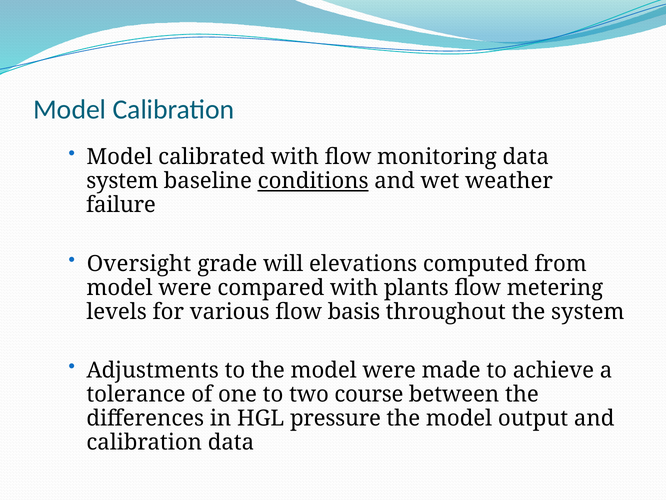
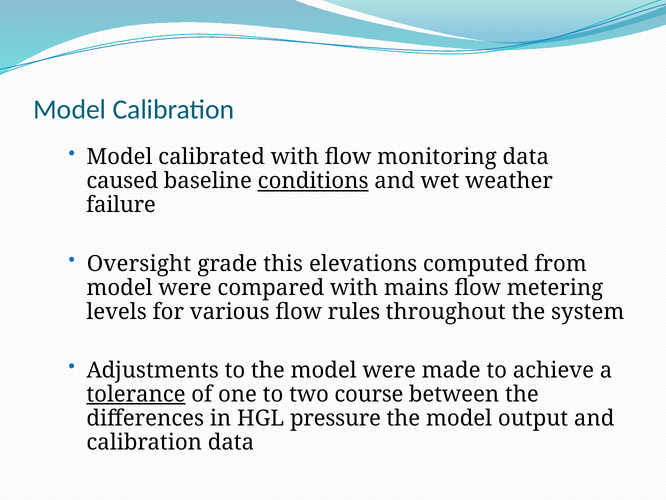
system: system -> caused (122, 181)
will: will -> this (283, 263)
plants: plants -> mains (416, 287)
basis: basis -> rules (354, 311)
tolerance underline: none -> present (136, 394)
